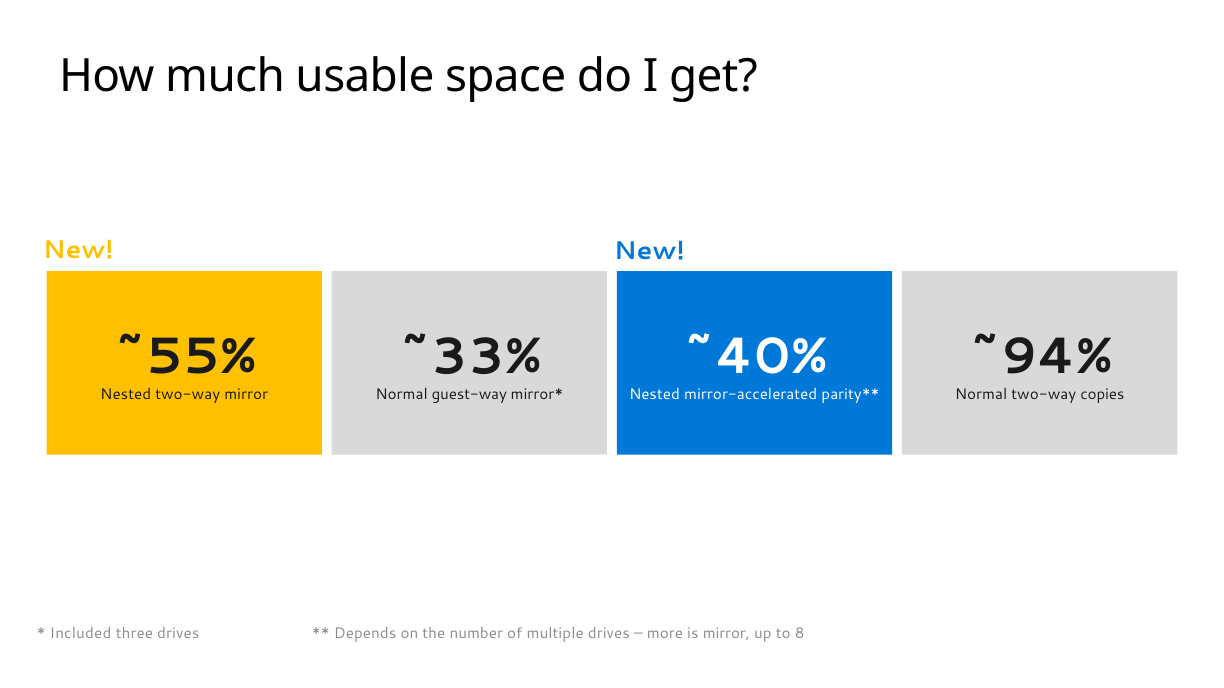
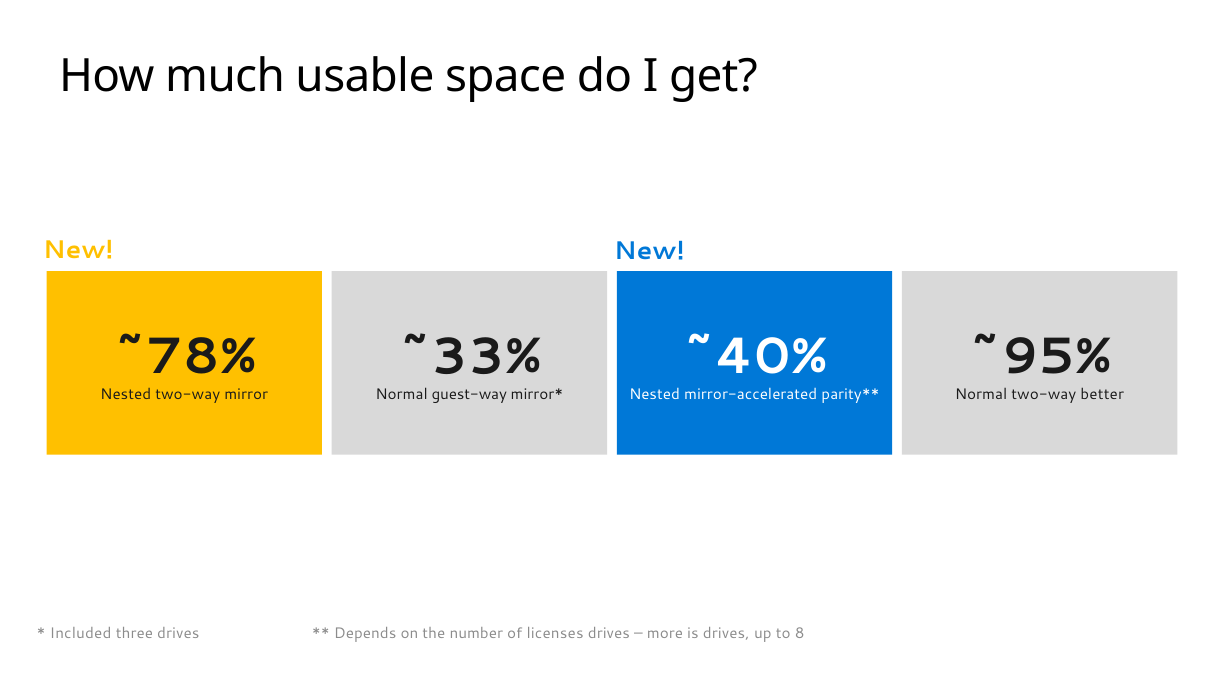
~55%: ~55% -> ~78% (184, 357)
~94%: ~94% -> ~95% (1040, 357)
copies: copies -> better (1102, 394)
multiple: multiple -> licenses (555, 634)
is mirror: mirror -> drives (726, 634)
